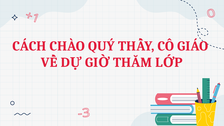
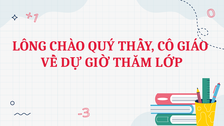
CÁCH: CÁCH -> LÔNG (29, 46)
